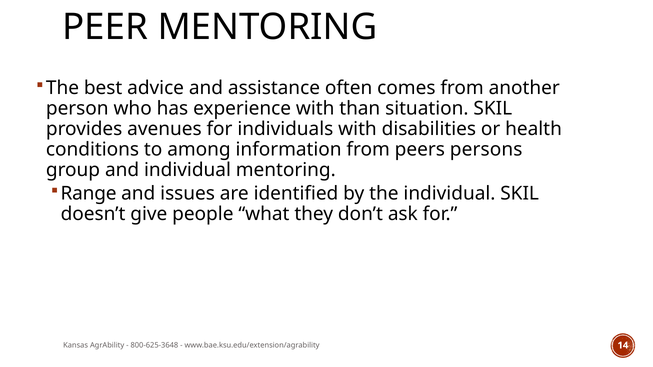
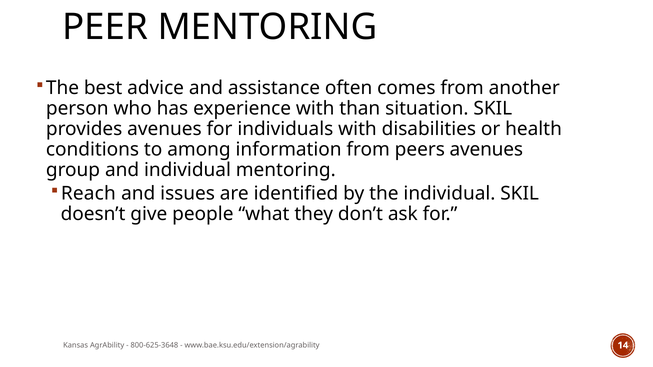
peers persons: persons -> avenues (486, 150)
Range: Range -> Reach (88, 193)
